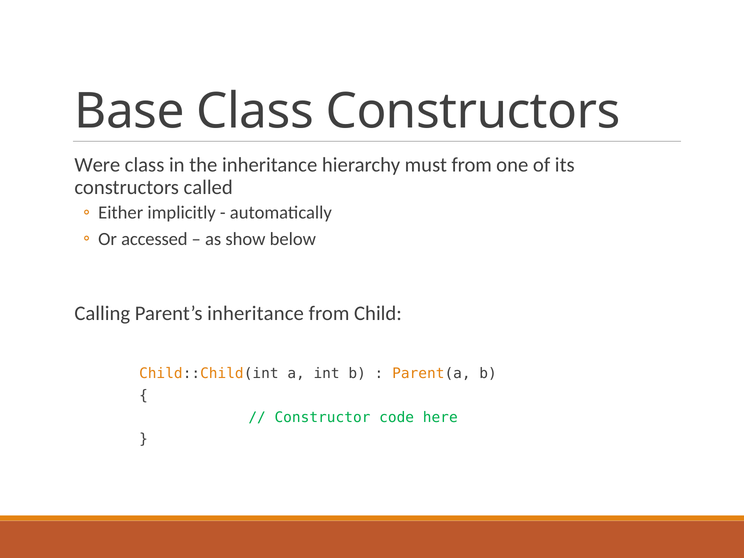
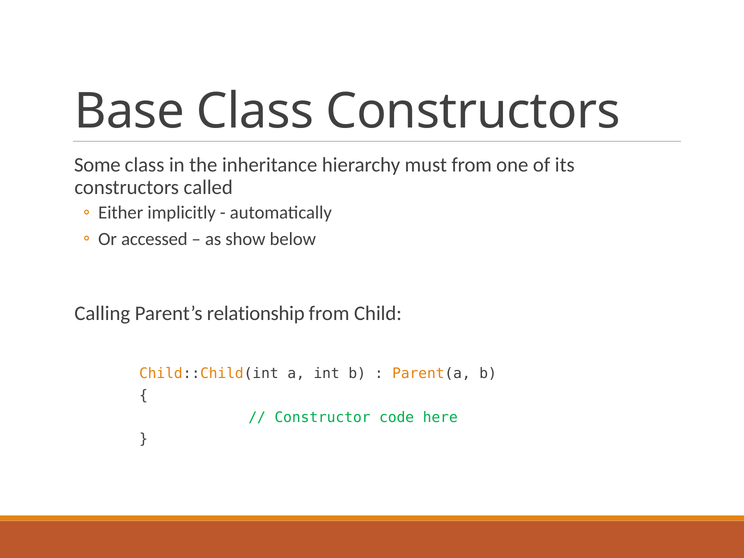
Were: Were -> Some (97, 165)
Parent’s inheritance: inheritance -> relationship (256, 314)
